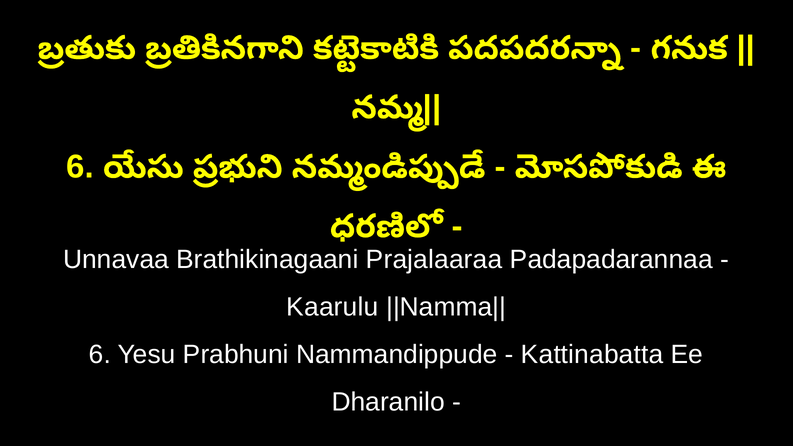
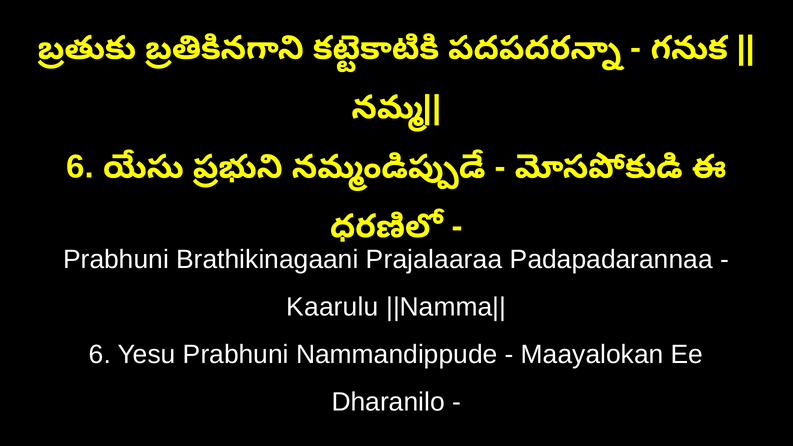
Unnavaa: Unnavaa -> Prabhuni (116, 260)
Kattinabatta: Kattinabatta -> Maayalokan (592, 355)
